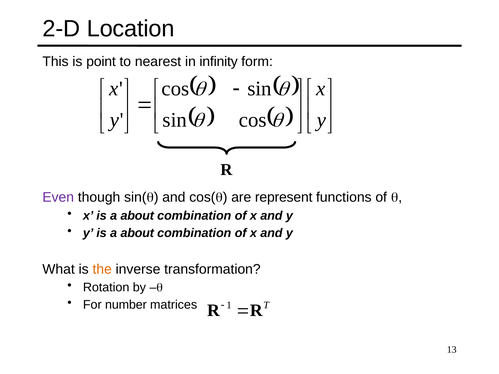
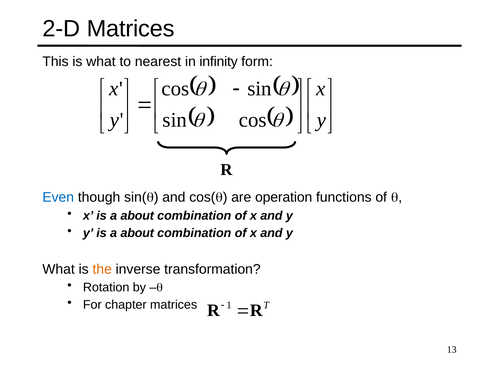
2-D Location: Location -> Matrices (131, 29)
is point: point -> what (101, 62)
Even colour: purple -> blue (58, 198)
represent: represent -> operation (284, 198)
number: number -> chapter (126, 305)
